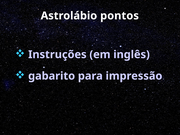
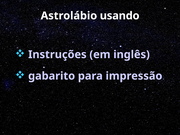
pontos: pontos -> usando (120, 16)
